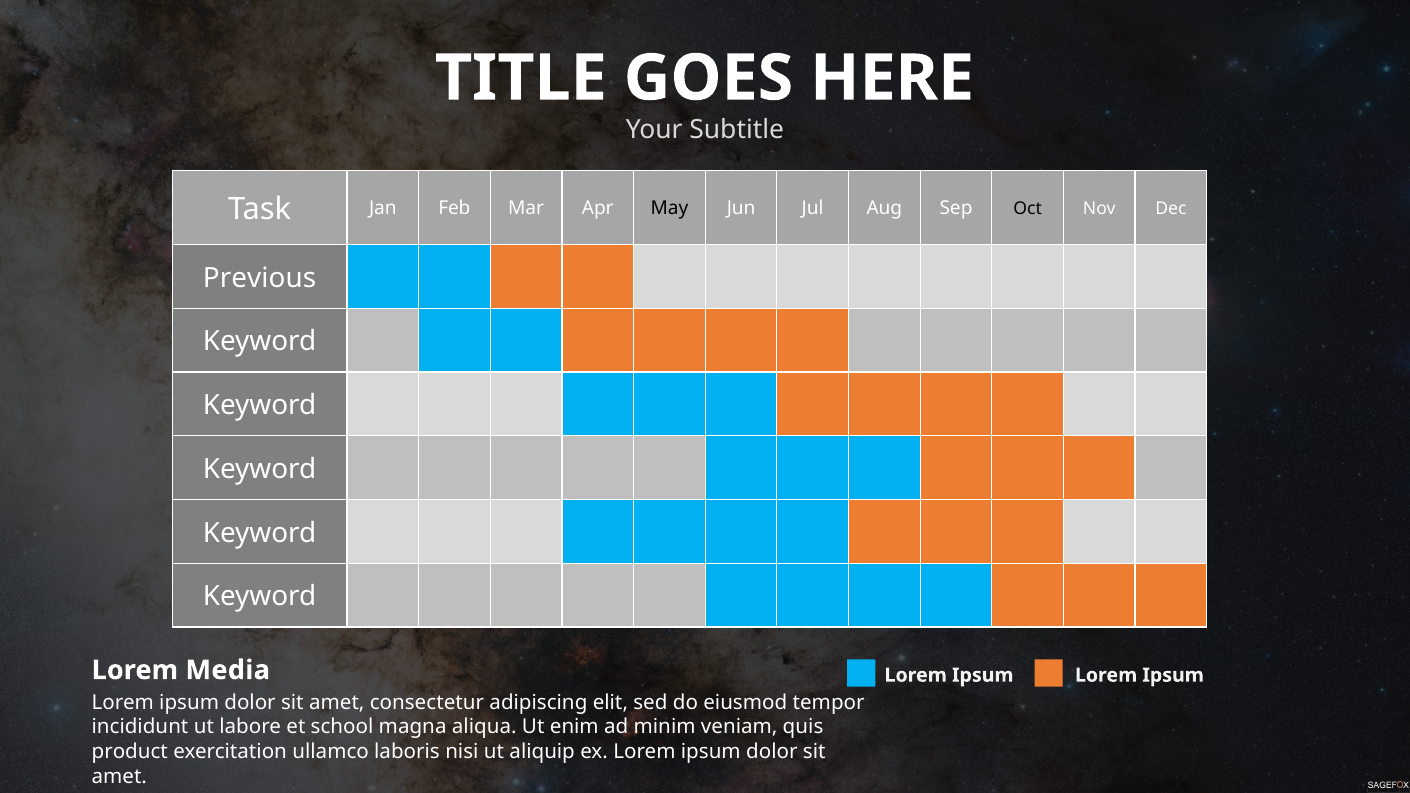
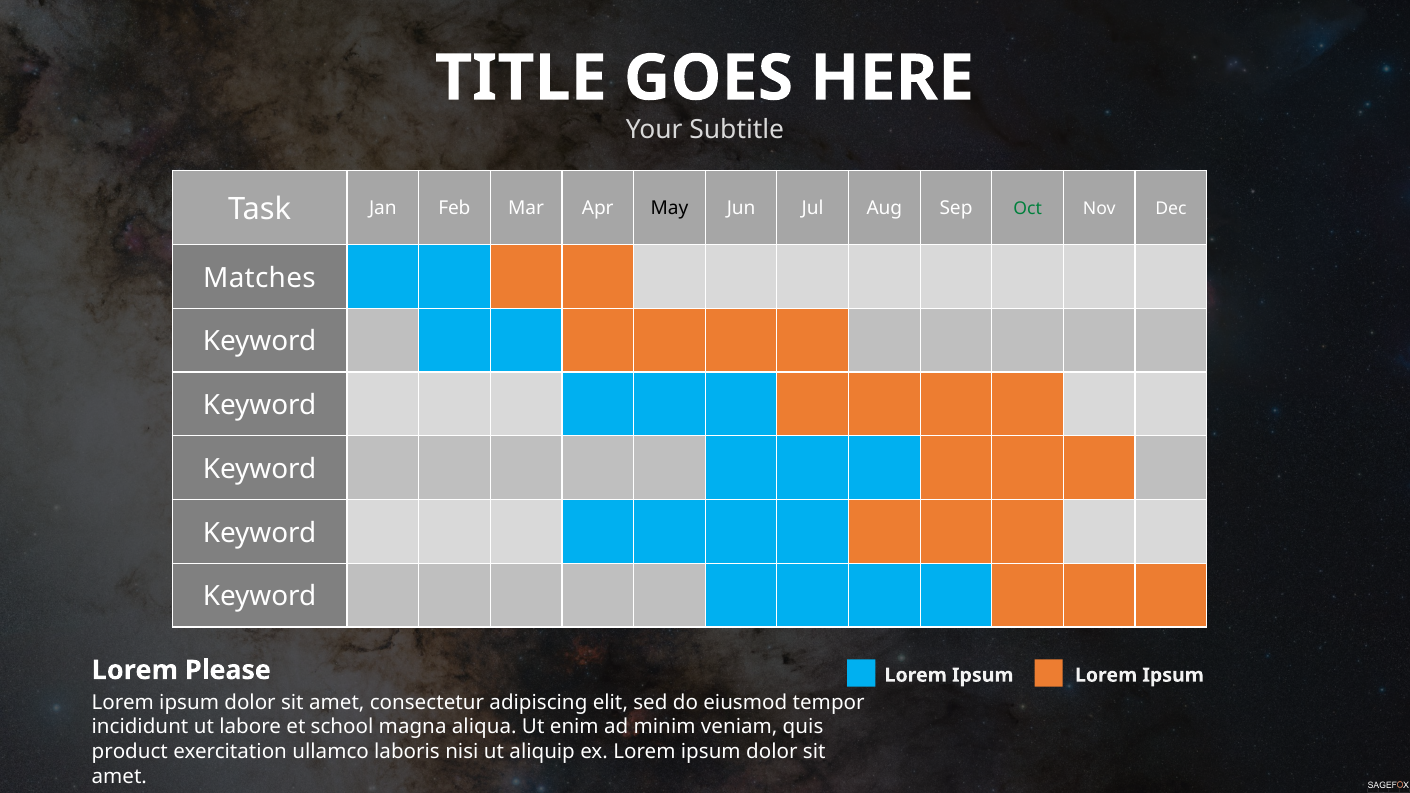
Oct colour: black -> green (1028, 209)
Previous: Previous -> Matches (259, 278)
Media: Media -> Please (228, 670)
